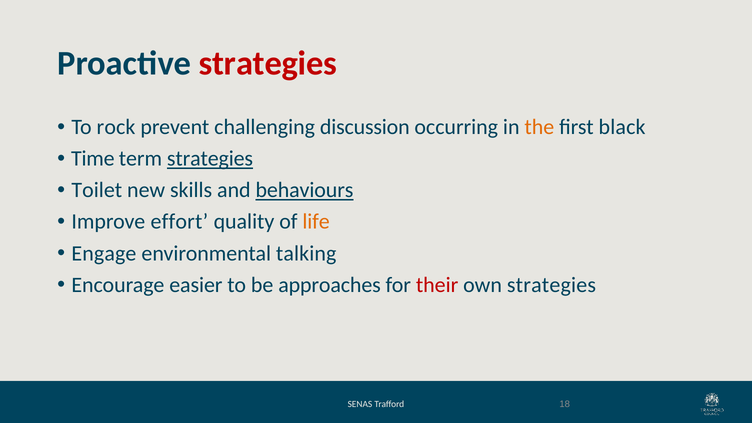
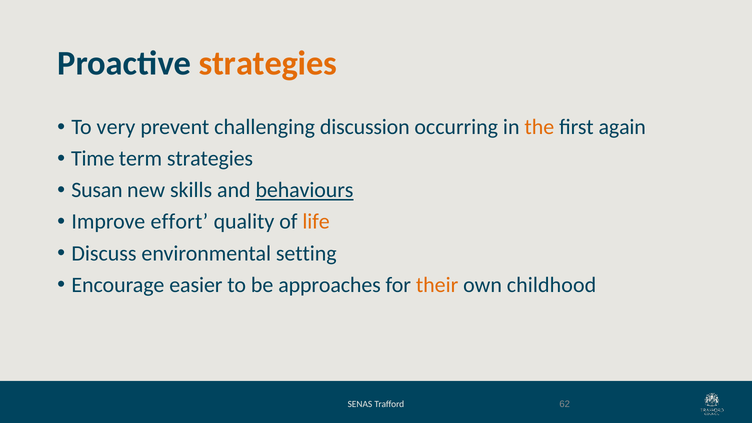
strategies colour: red -> orange (268, 63)
rock: rock -> very (116, 127)
black: black -> again (622, 127)
strategies underline: present -> none (210, 159)
Toilet: Toilet -> Susan (97, 190)
Engage: Engage -> Discuss (104, 253)
talking: talking -> setting (306, 253)
their colour: red -> orange (437, 285)
own strategies: strategies -> childhood (552, 285)
18: 18 -> 62 (565, 404)
